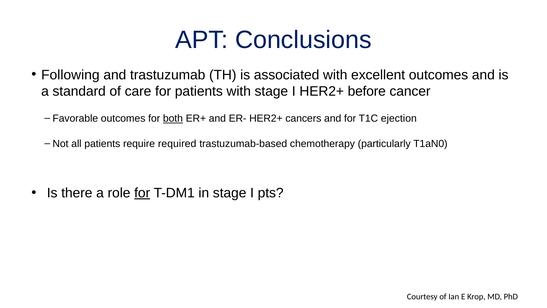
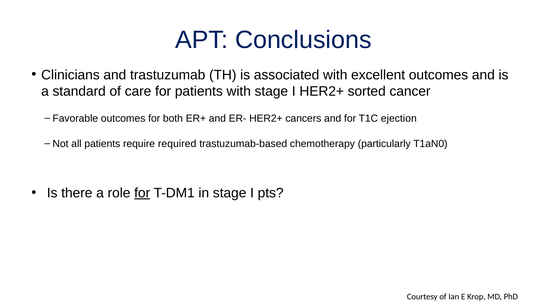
Following: Following -> Clinicians (70, 75)
before: before -> sorted (367, 91)
both underline: present -> none (173, 118)
